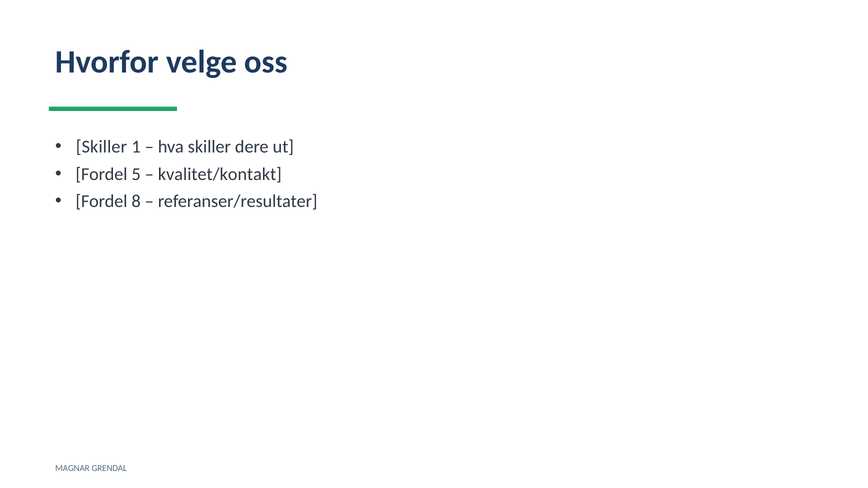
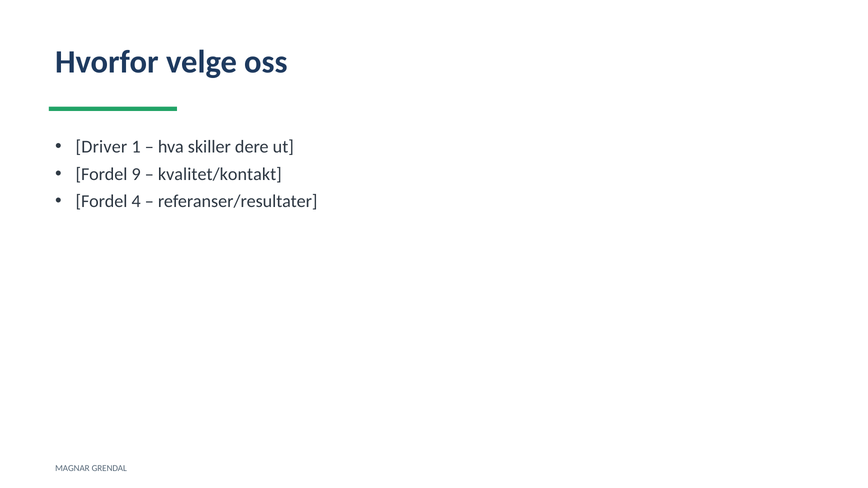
Skiller: Skiller -> Driver (101, 147)
5: 5 -> 9 (136, 174)
8: 8 -> 4 (136, 201)
